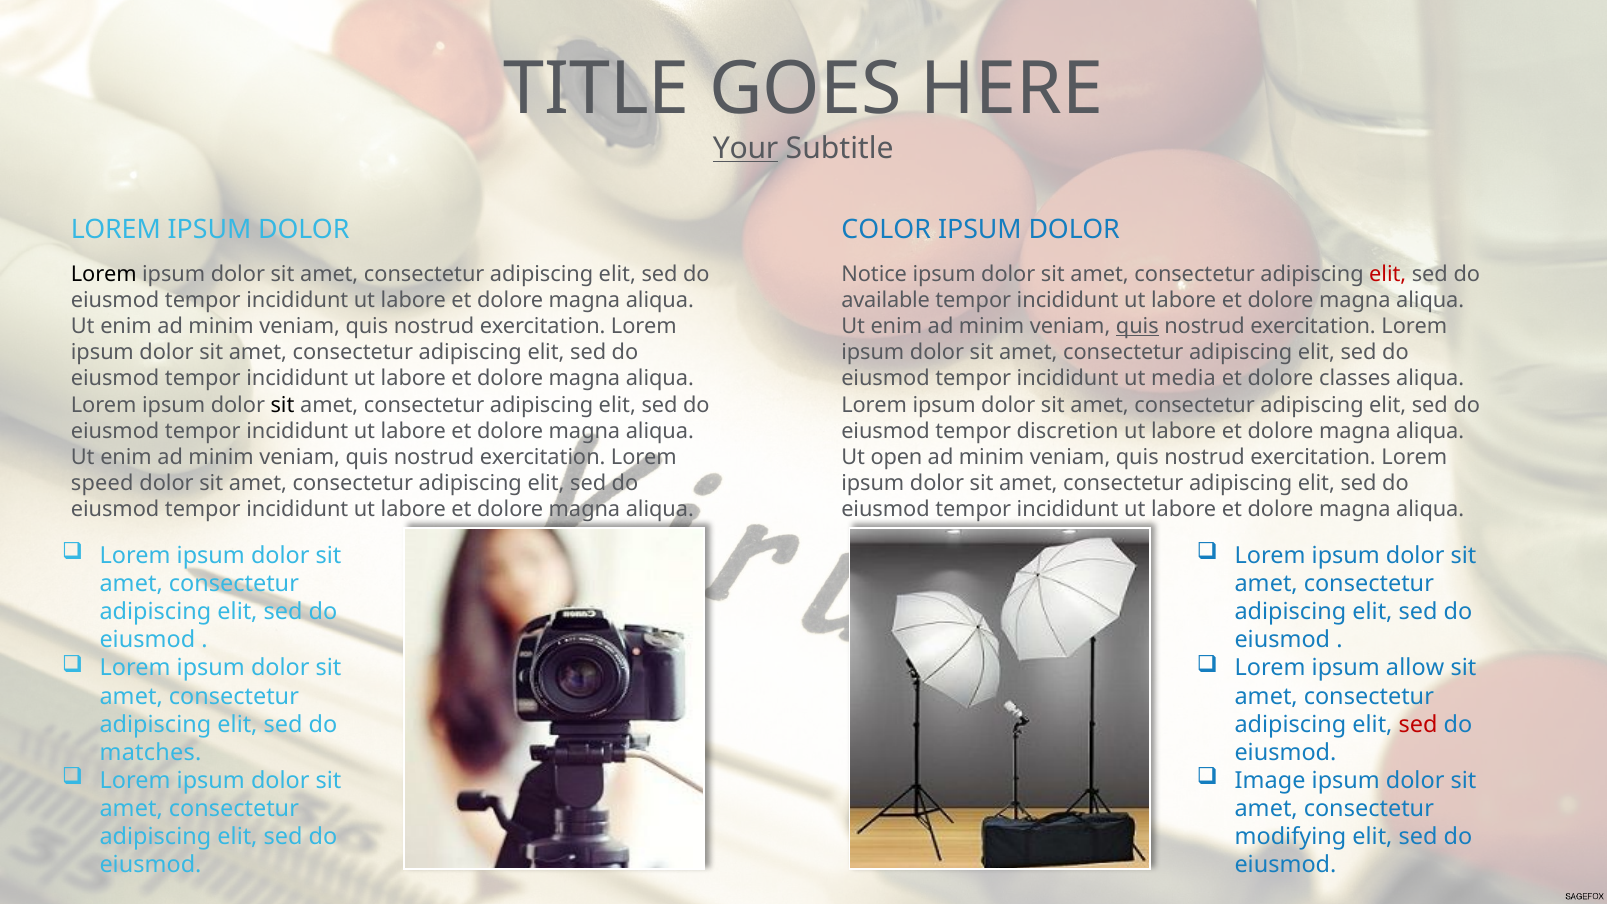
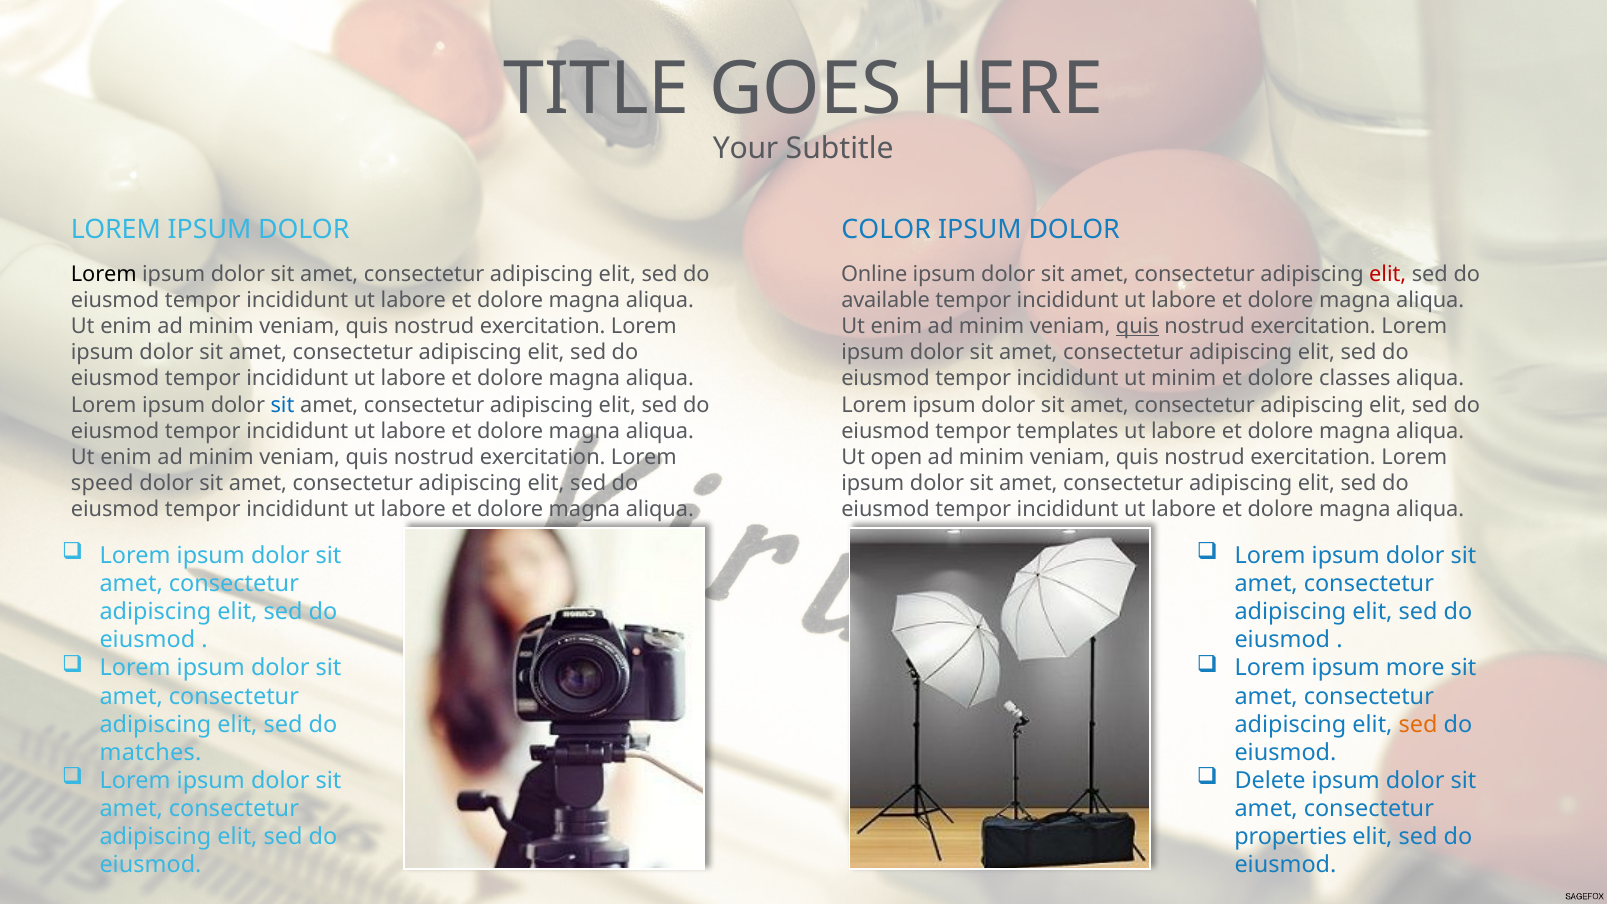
Your underline: present -> none (746, 148)
Notice: Notice -> Online (874, 274)
ut media: media -> minim (1184, 379)
sit colour: black -> blue (282, 405)
discretion: discretion -> templates (1068, 431)
allow: allow -> more (1415, 668)
sed colour: red -> orange (1418, 724)
Image: Image -> Delete (1270, 781)
modifying: modifying -> properties (1291, 837)
